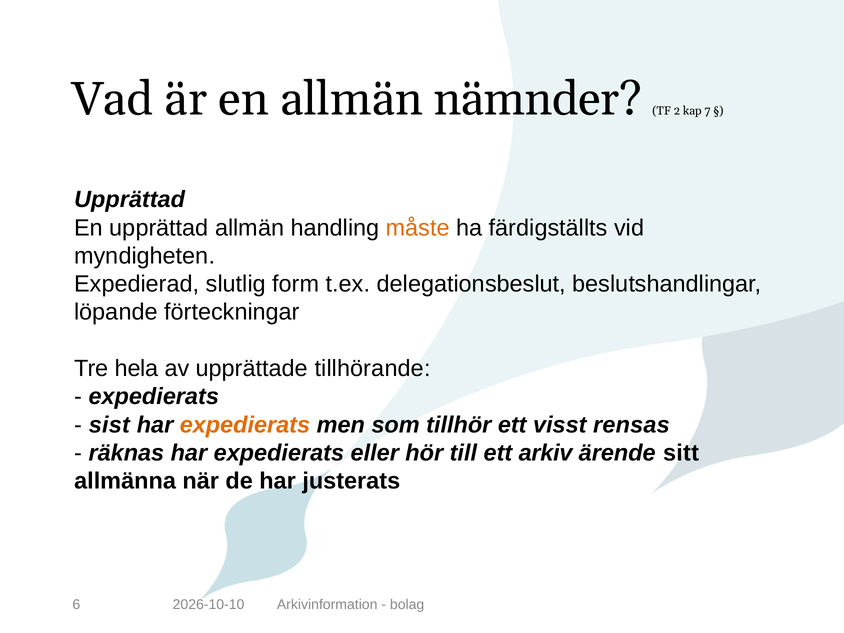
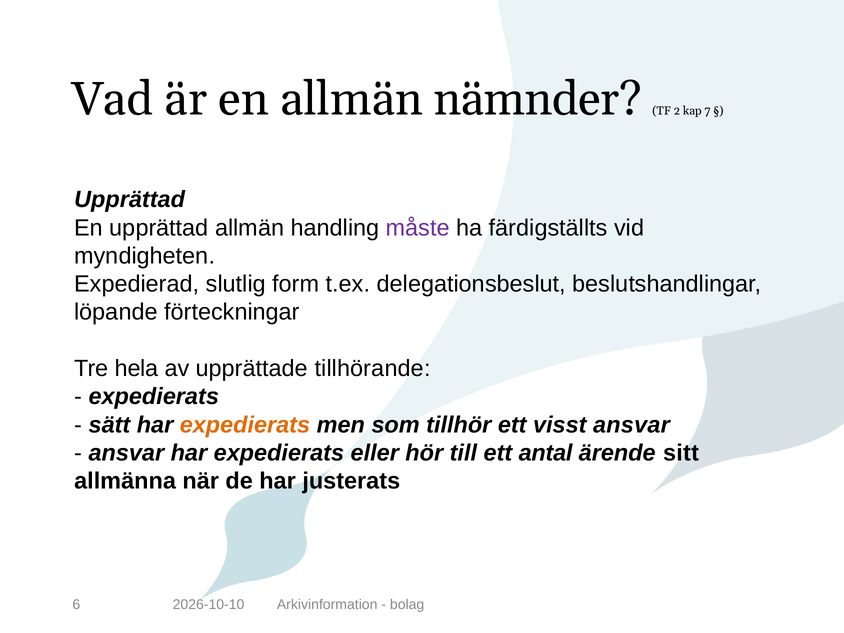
måste colour: orange -> purple (418, 228)
sist: sist -> sätt (109, 425)
visst rensas: rensas -> ansvar (631, 425)
räknas: räknas -> ansvar (126, 453)
arkiv: arkiv -> antal (546, 453)
